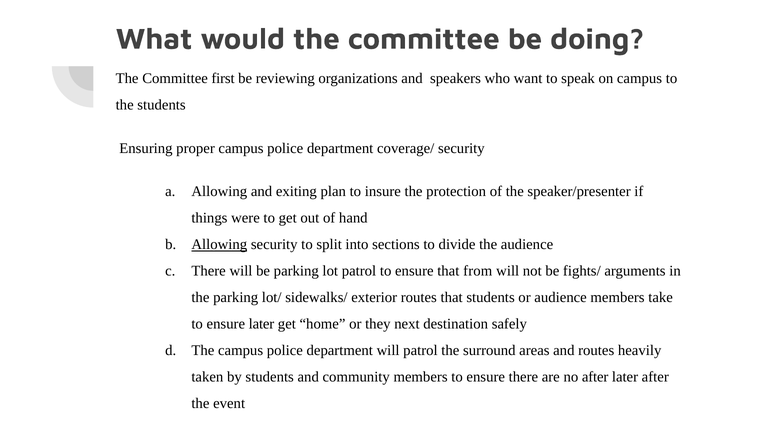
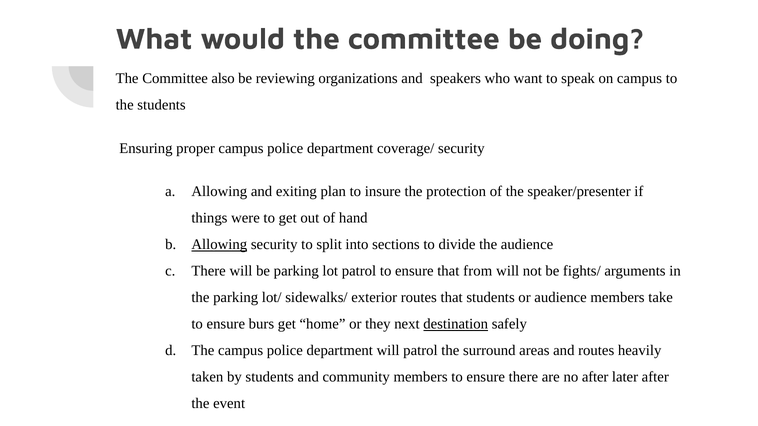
first: first -> also (223, 79)
ensure later: later -> burs (261, 324)
destination underline: none -> present (456, 324)
